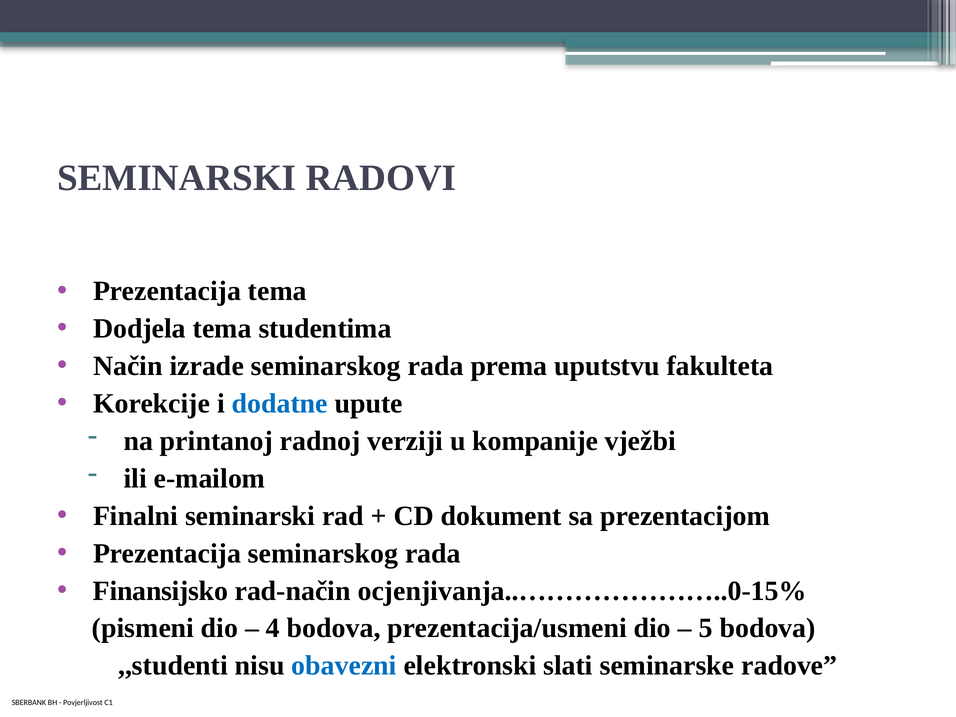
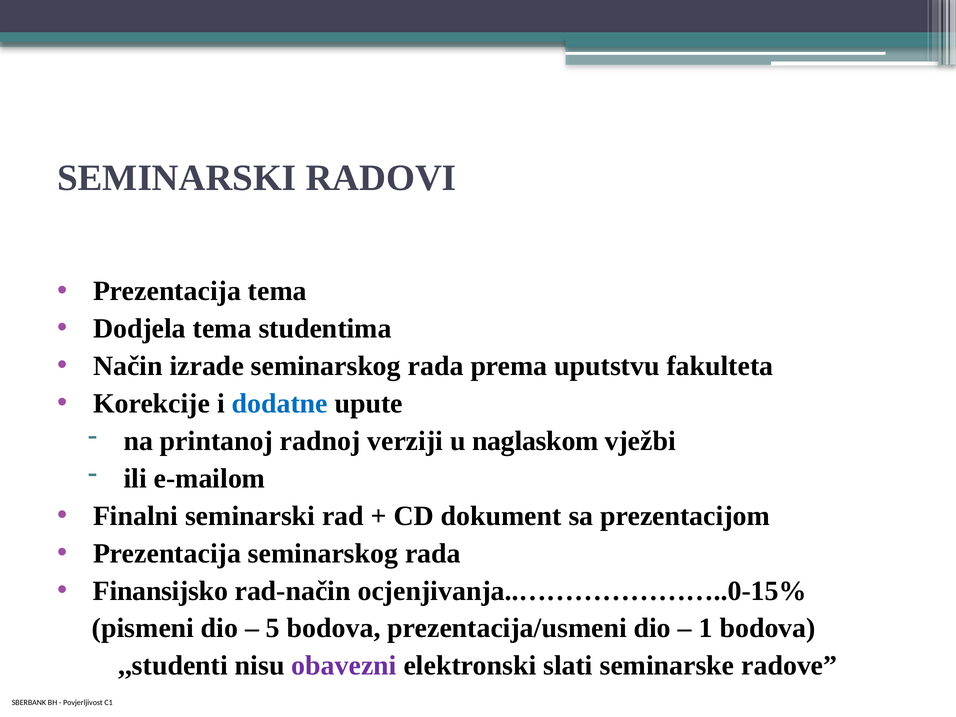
kompanije: kompanije -> naglaskom (535, 441)
4: 4 -> 5 (273, 628)
5: 5 -> 1 (706, 628)
obavezni colour: blue -> purple (344, 666)
